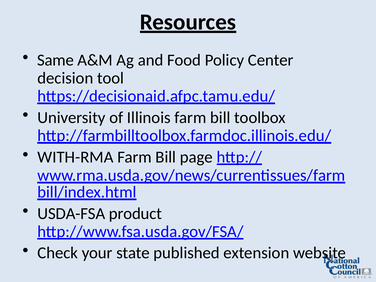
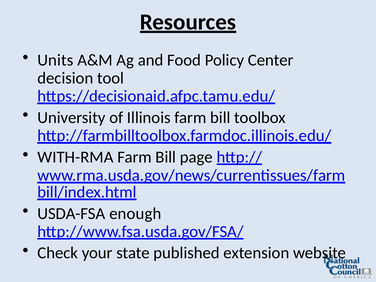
Same: Same -> Units (55, 60)
product: product -> enough (135, 214)
